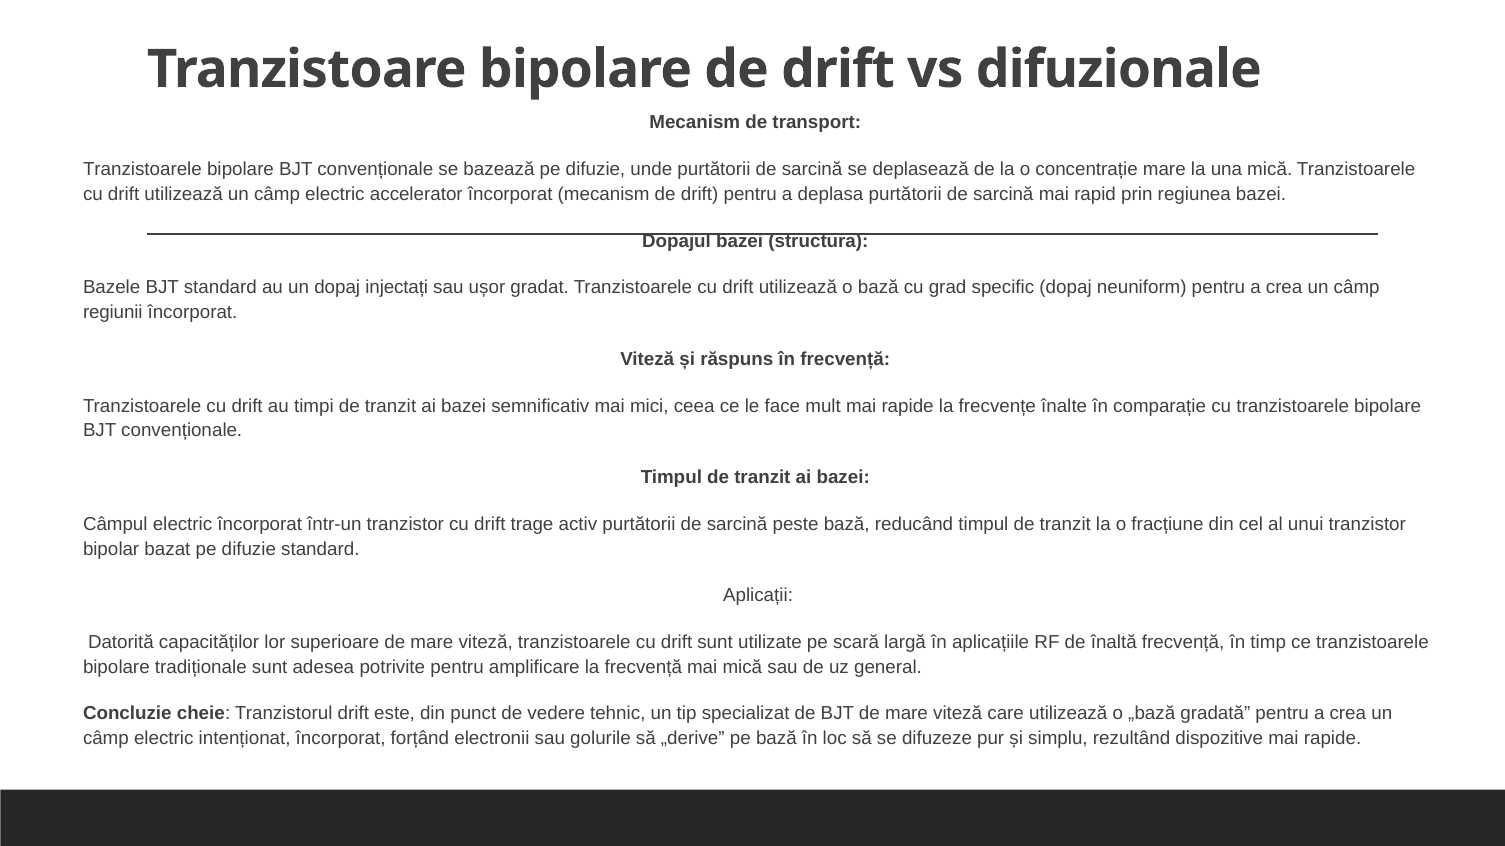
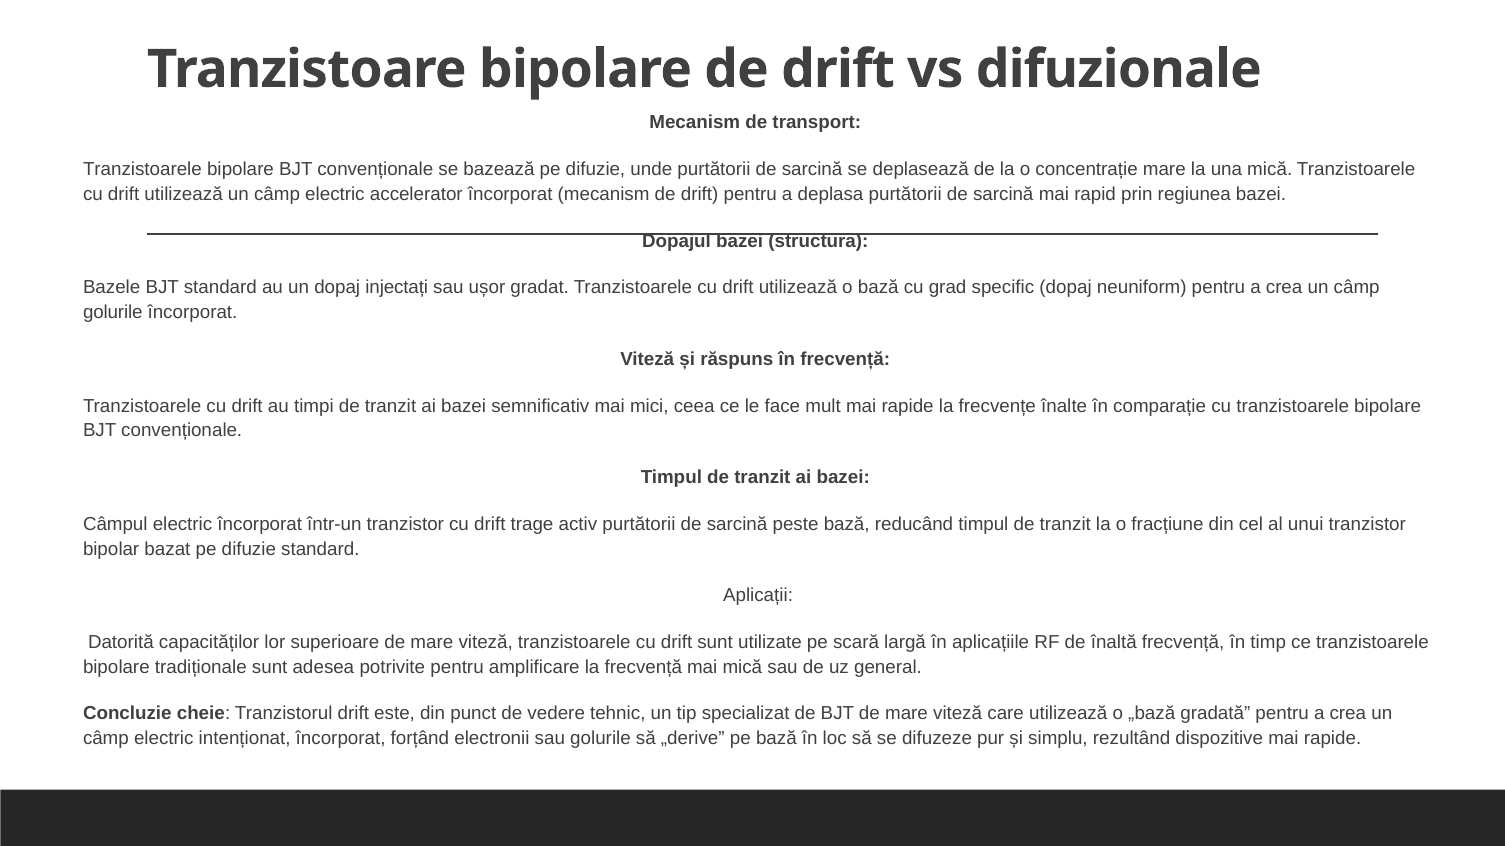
regiunii: regiunii -> golurile (113, 313)
